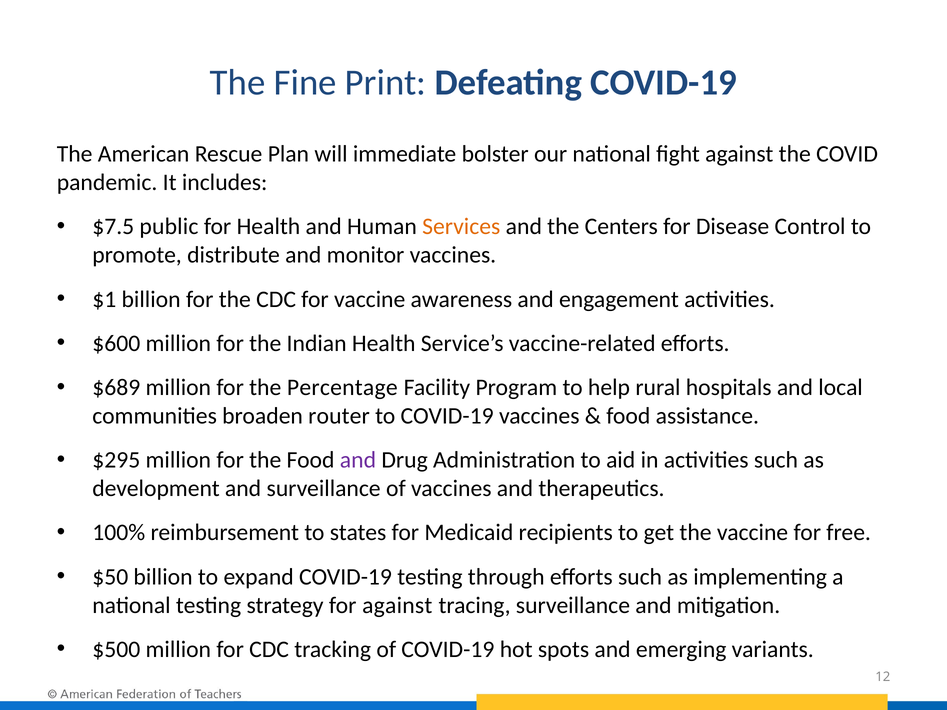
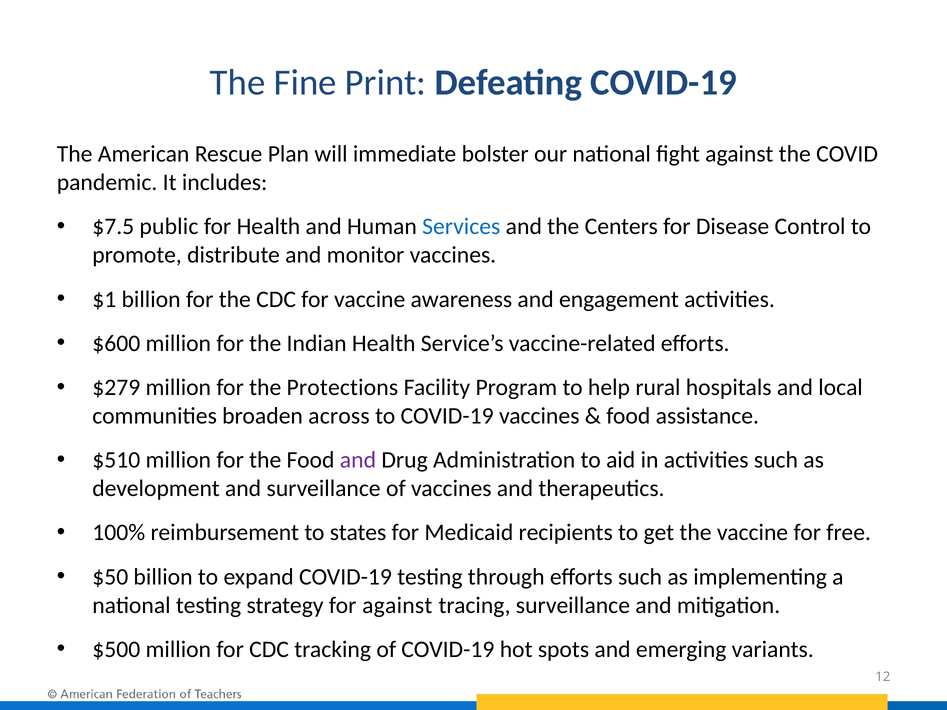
Services colour: orange -> blue (461, 227)
$689: $689 -> $279 (116, 388)
Percentage: Percentage -> Protections (342, 388)
router: router -> across (339, 416)
$295: $295 -> $510 (116, 460)
